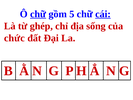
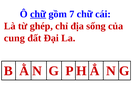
5: 5 -> 7 (72, 14)
cái underline: present -> none (103, 14)
chức: chức -> cung (14, 38)
